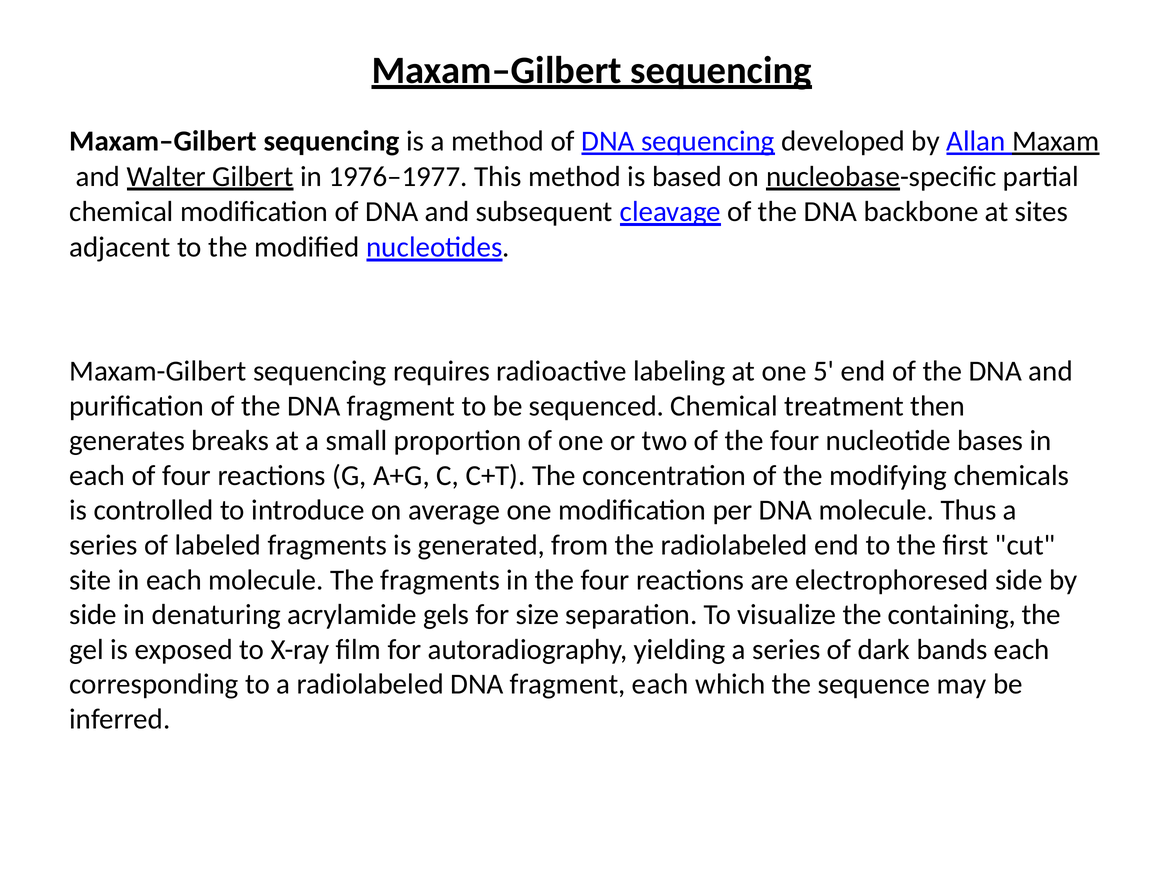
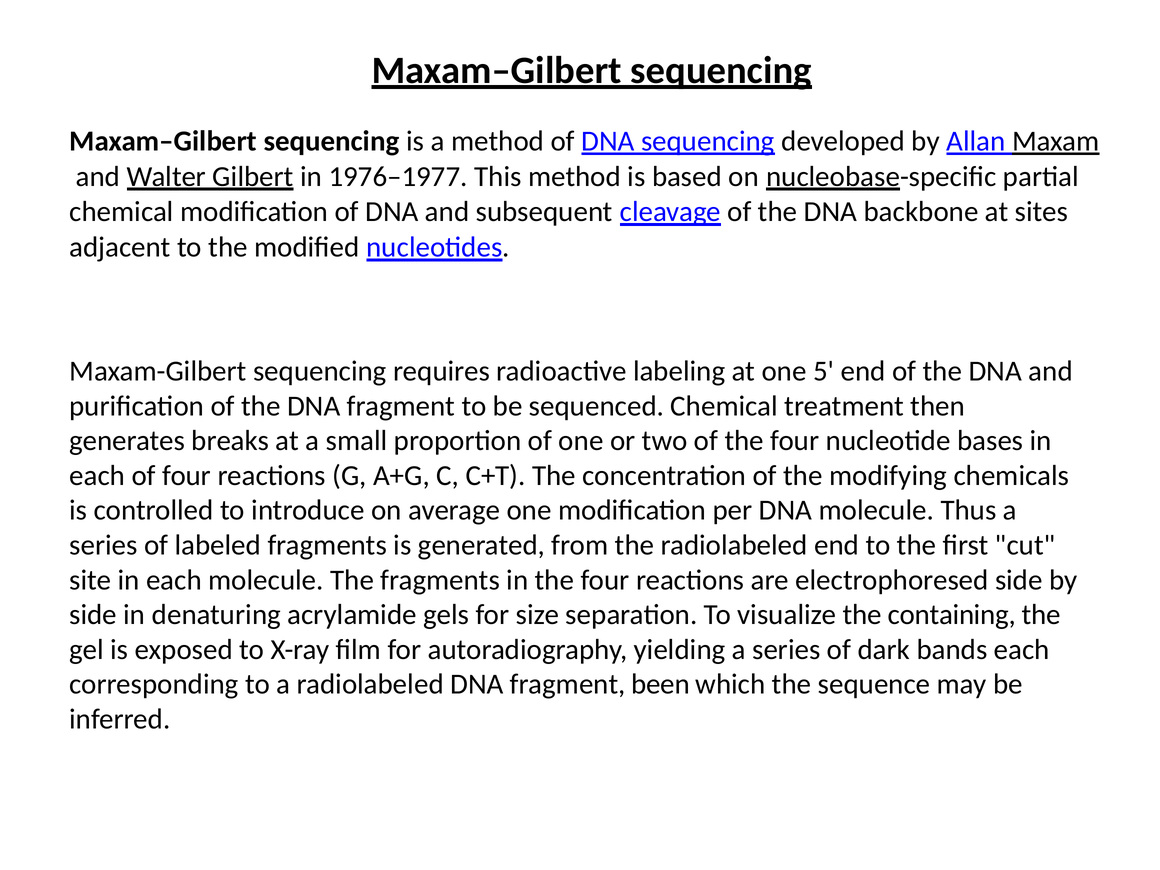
fragment each: each -> been (661, 684)
